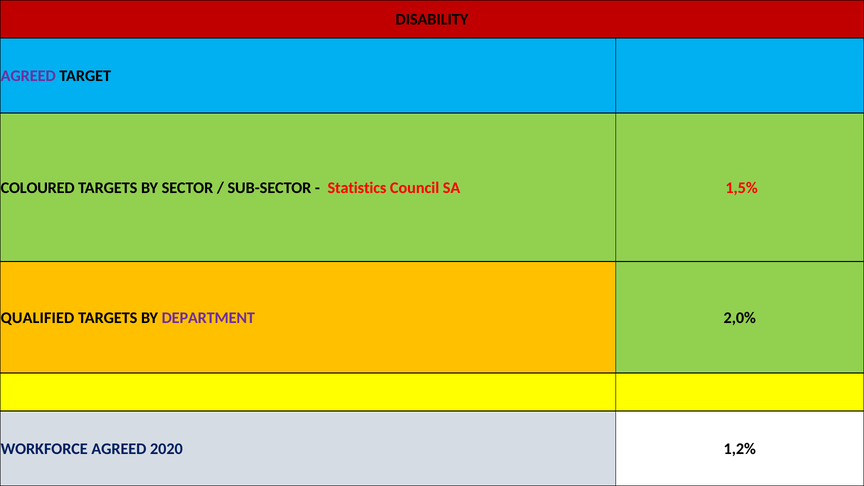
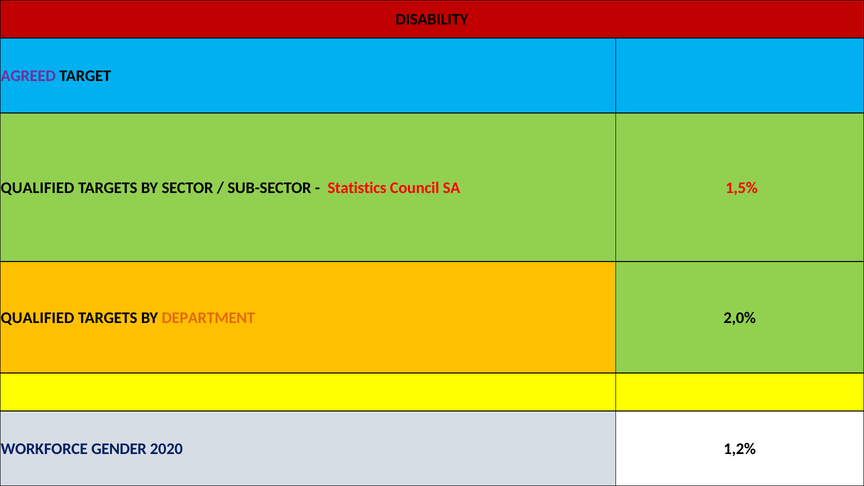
COLOURED: COLOURED -> QUALIFIED (37, 188)
DEPARTMENT colour: purple -> orange (208, 318)
WORKFORCE AGREED: AGREED -> GENDER (119, 449)
